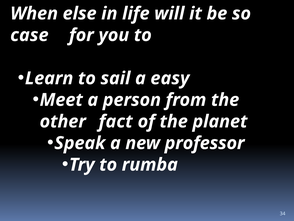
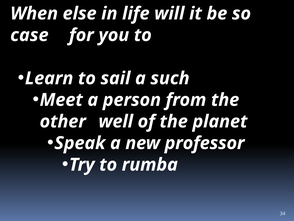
easy: easy -> such (170, 78)
fact: fact -> well (116, 121)
